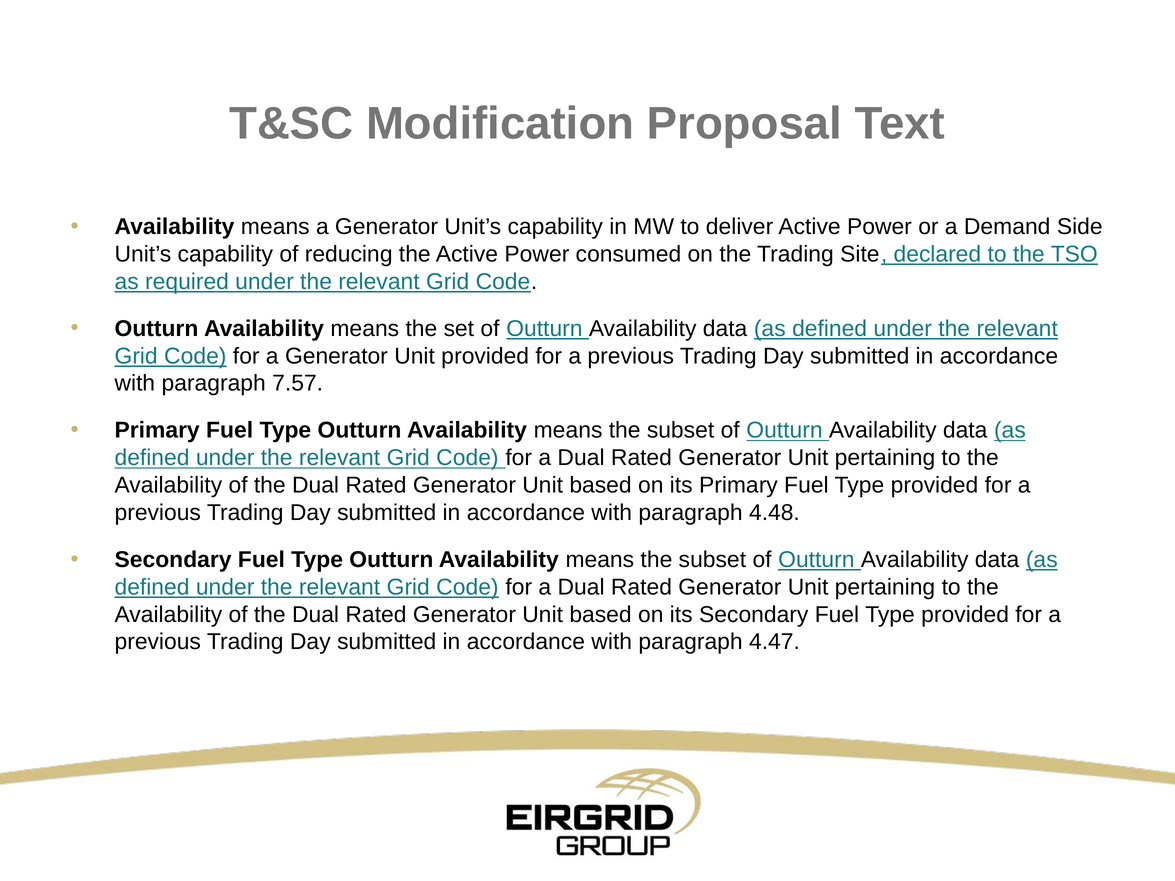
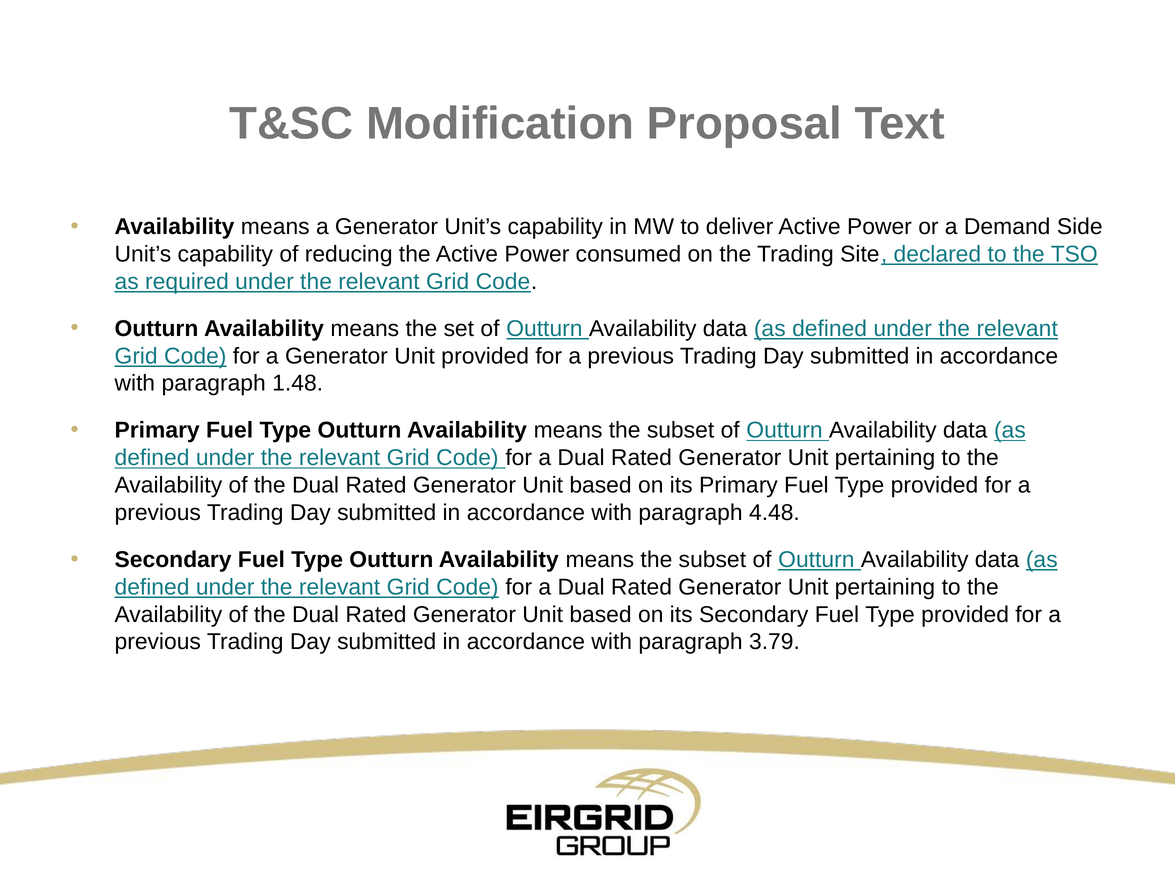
7.57: 7.57 -> 1.48 (298, 384)
4.47: 4.47 -> 3.79 (774, 642)
